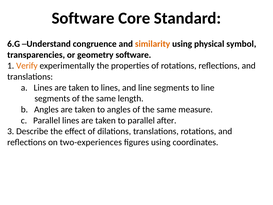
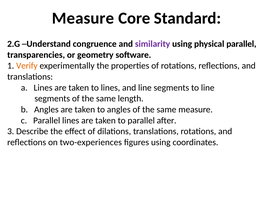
Software: Software -> Measure (83, 18)
6.G: 6.G -> 2.G (14, 44)
similarity colour: orange -> purple (153, 44)
physical symbol: symbol -> parallel (241, 44)
